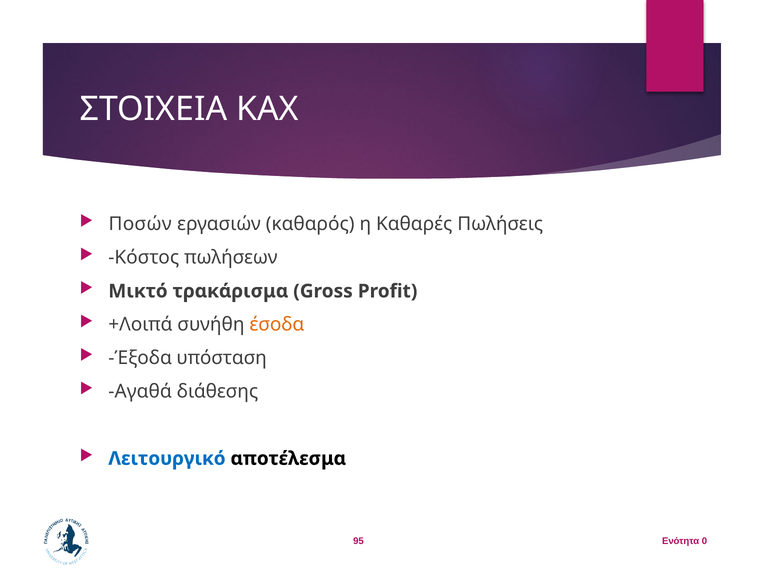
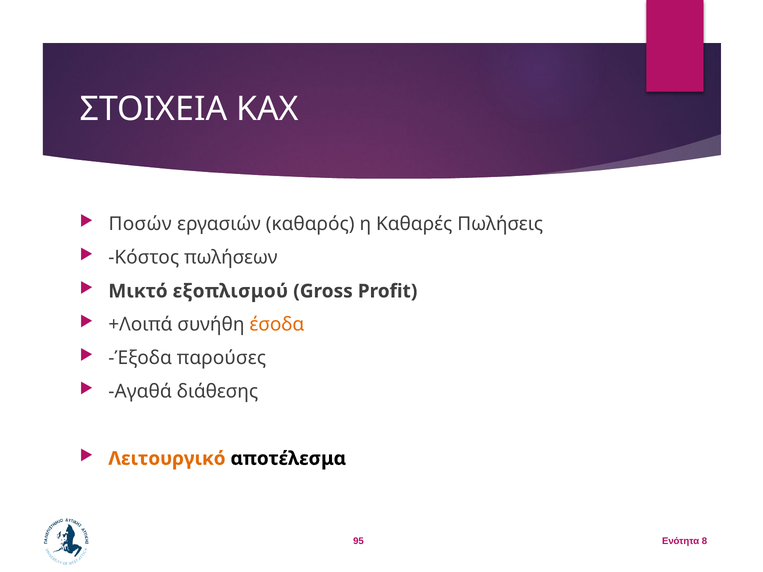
τρακάρισμα: τρακάρισμα -> εξοπλισμού (230, 291)
υπόσταση: υπόσταση -> παρούσες (221, 358)
Λειτουργικό colour: blue -> orange (167, 459)
0: 0 -> 8 (704, 541)
